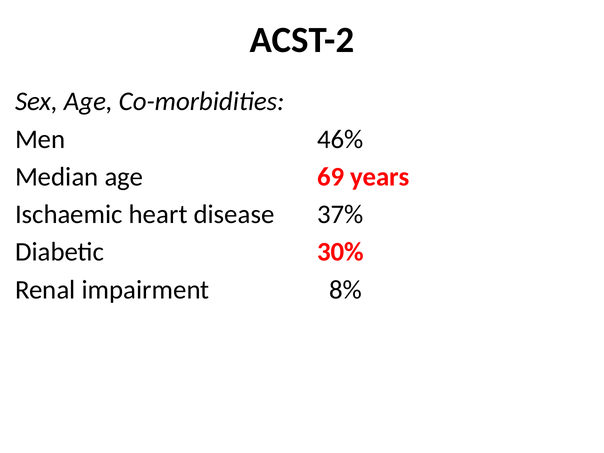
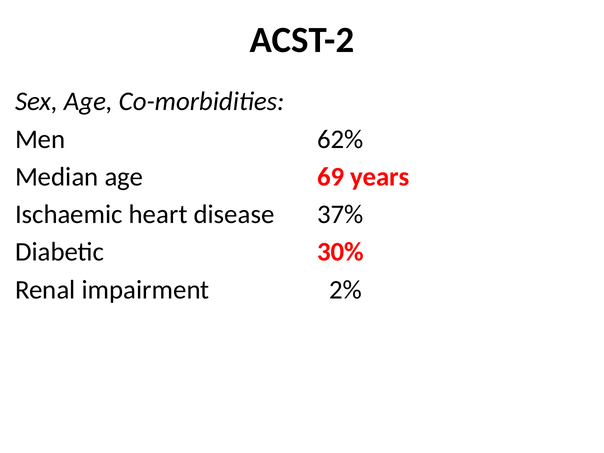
46%: 46% -> 62% (340, 139)
8%: 8% -> 2% (345, 290)
